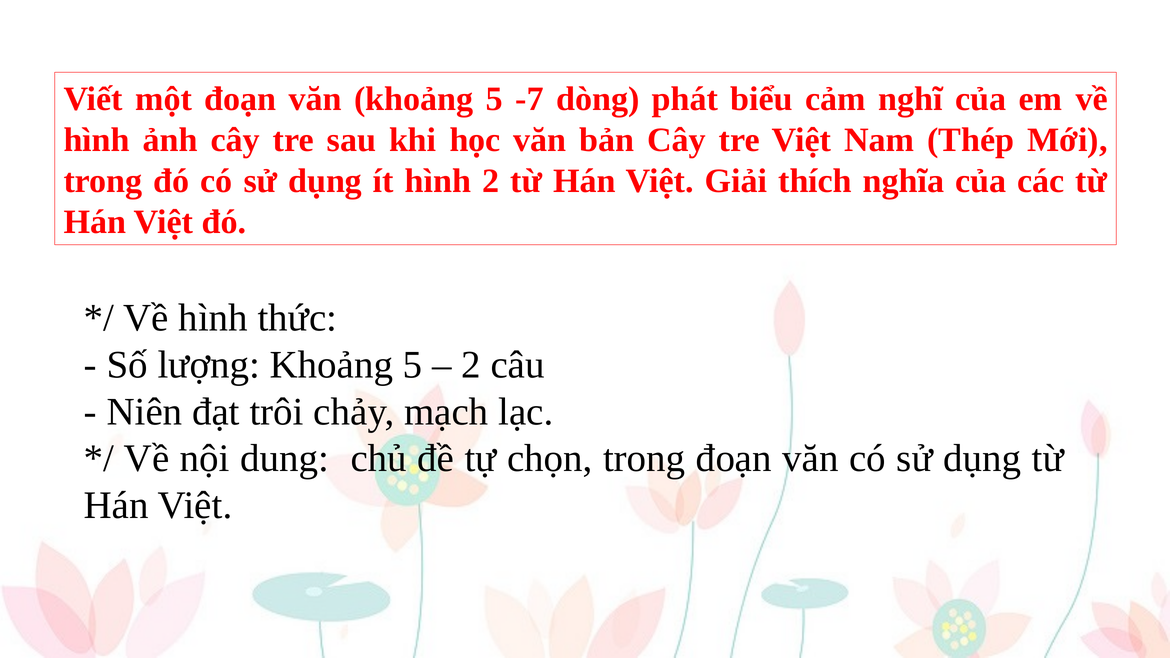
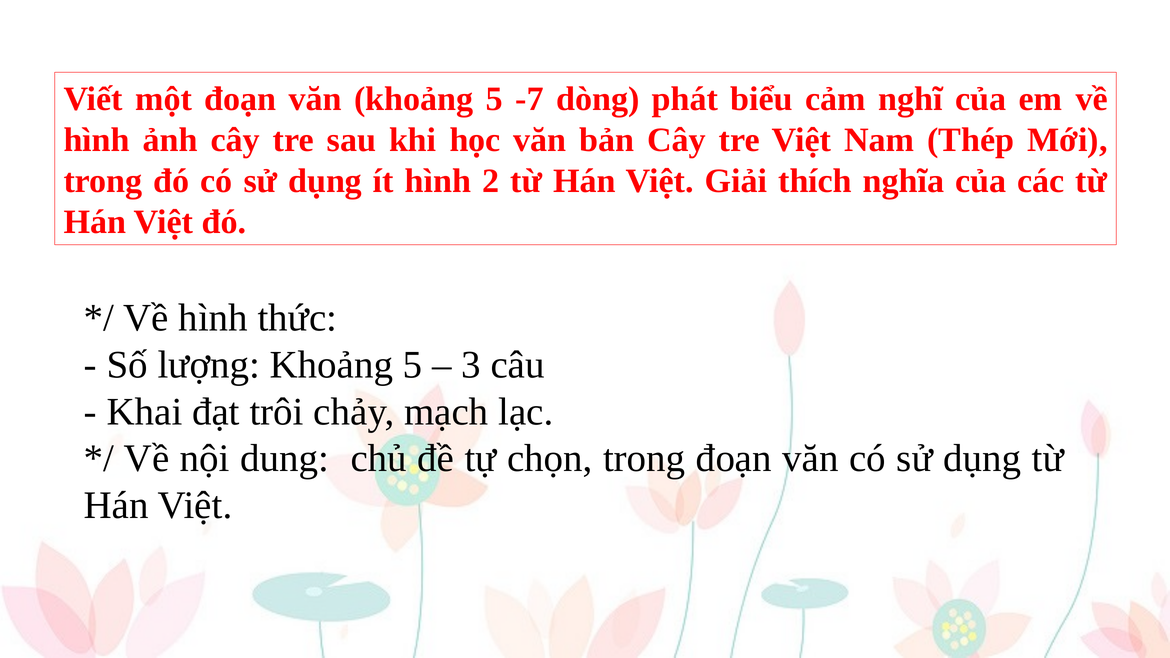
2: 2 -> 3 (471, 365)
Niên: Niên -> Khai (144, 412)
